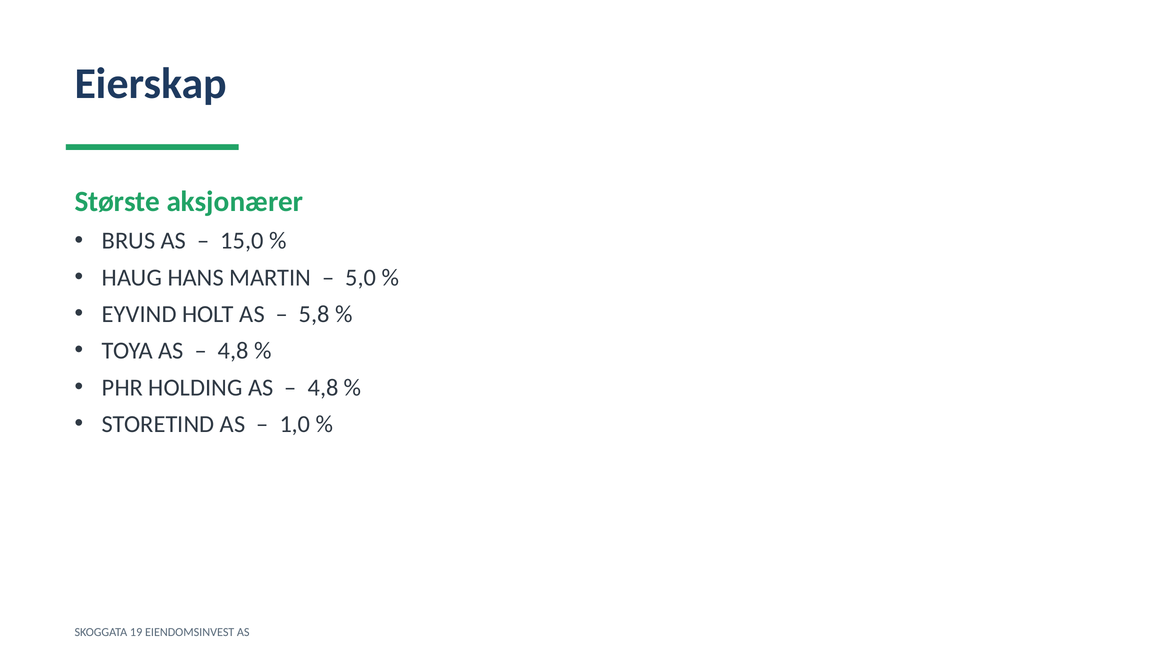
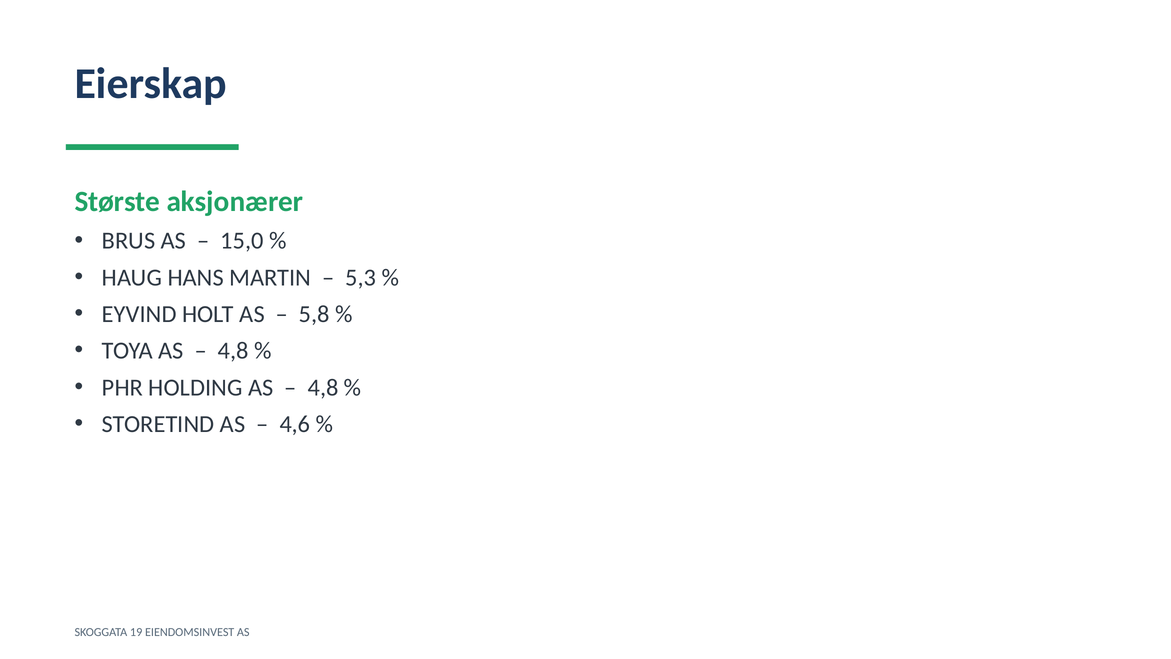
5,0: 5,0 -> 5,3 (361, 277)
1,0: 1,0 -> 4,6 (295, 424)
